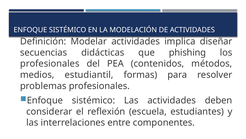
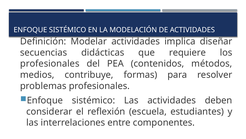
phishing: phishing -> requiere (187, 52)
estudiantil: estudiantil -> contribuye (89, 75)
